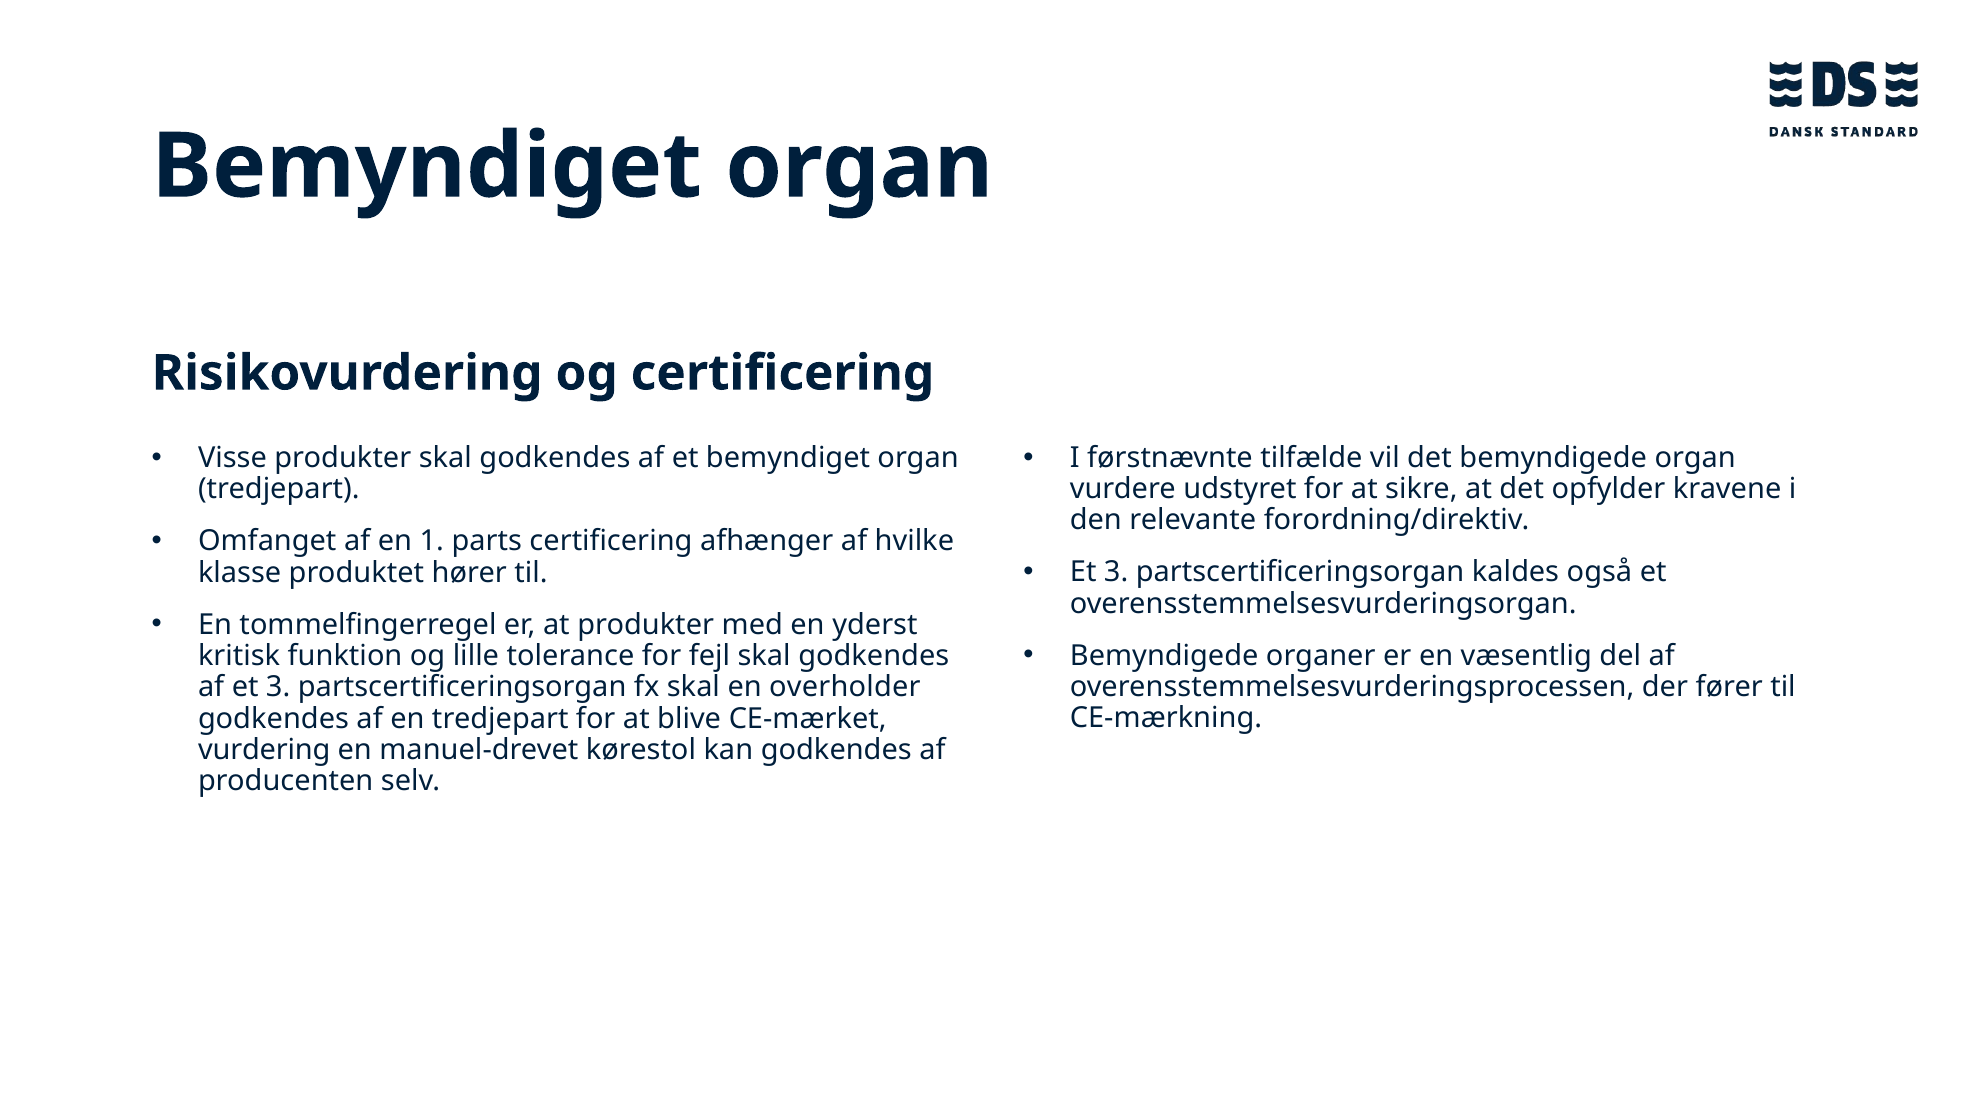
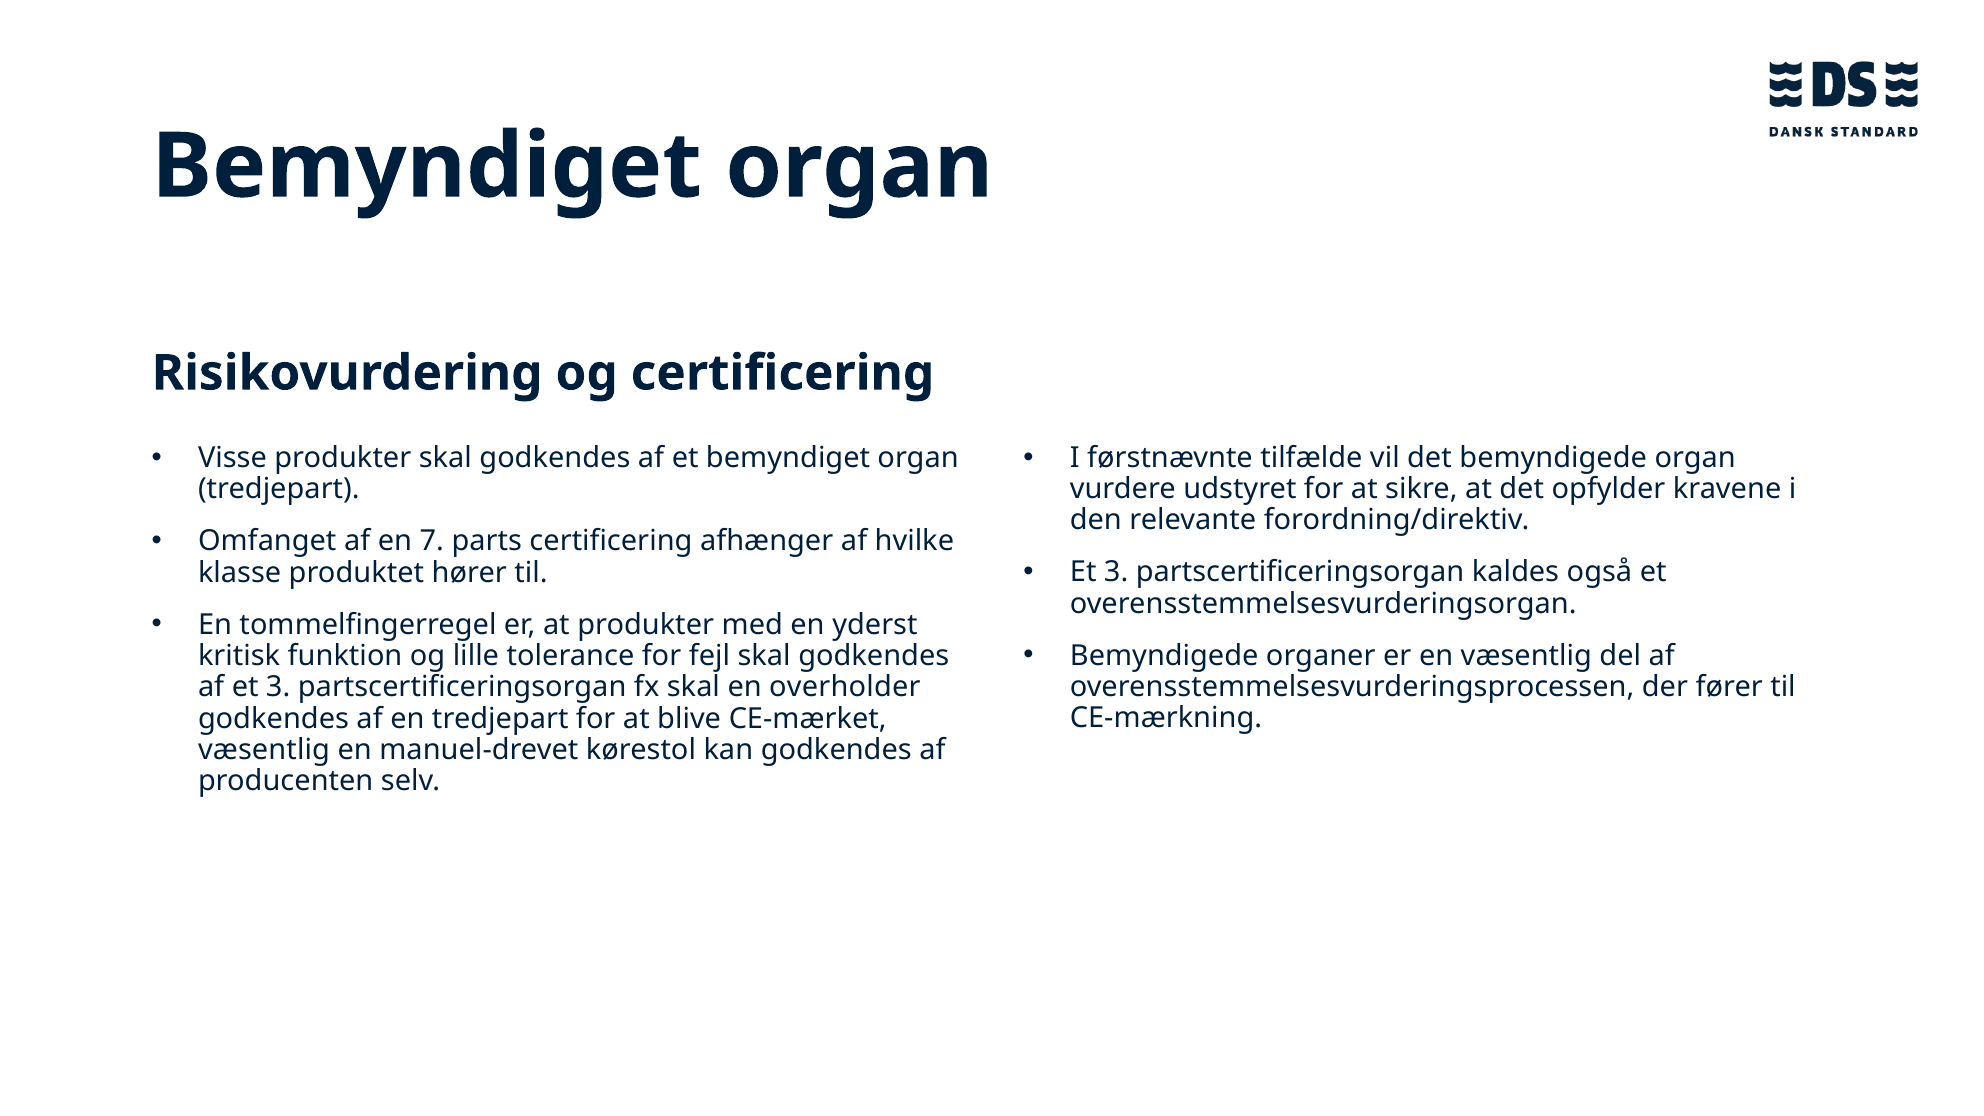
1: 1 -> 7 (432, 541)
vurdering: vurdering -> væsentlig (264, 750)
